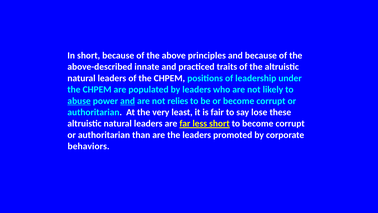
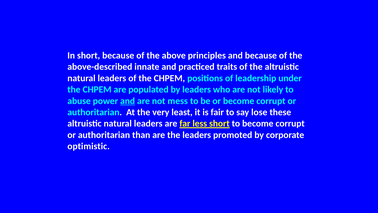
abuse underline: present -> none (79, 101)
relies: relies -> mess (178, 101)
behaviors: behaviors -> optimistic (89, 146)
